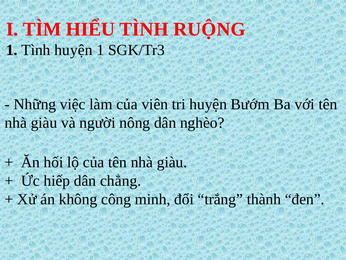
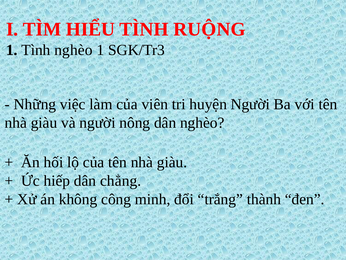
Tình huyện: huyện -> nghèo (73, 50)
huyện Bướm: Bướm -> Người (250, 104)
